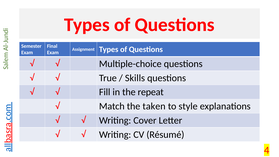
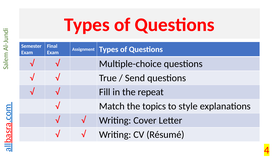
Skills: Skills -> Send (135, 78)
taken: taken -> topics (154, 106)
